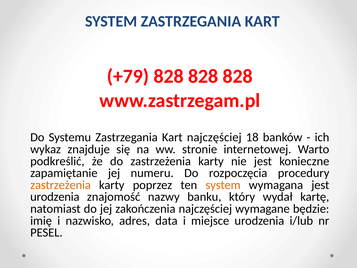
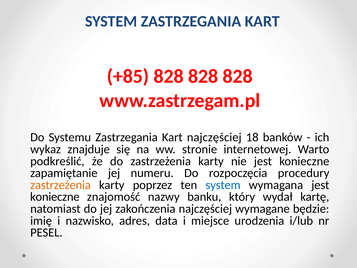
+79: +79 -> +85 (128, 76)
system colour: orange -> blue (223, 185)
urodzenia: urodzenia -> konieczne (55, 197)
